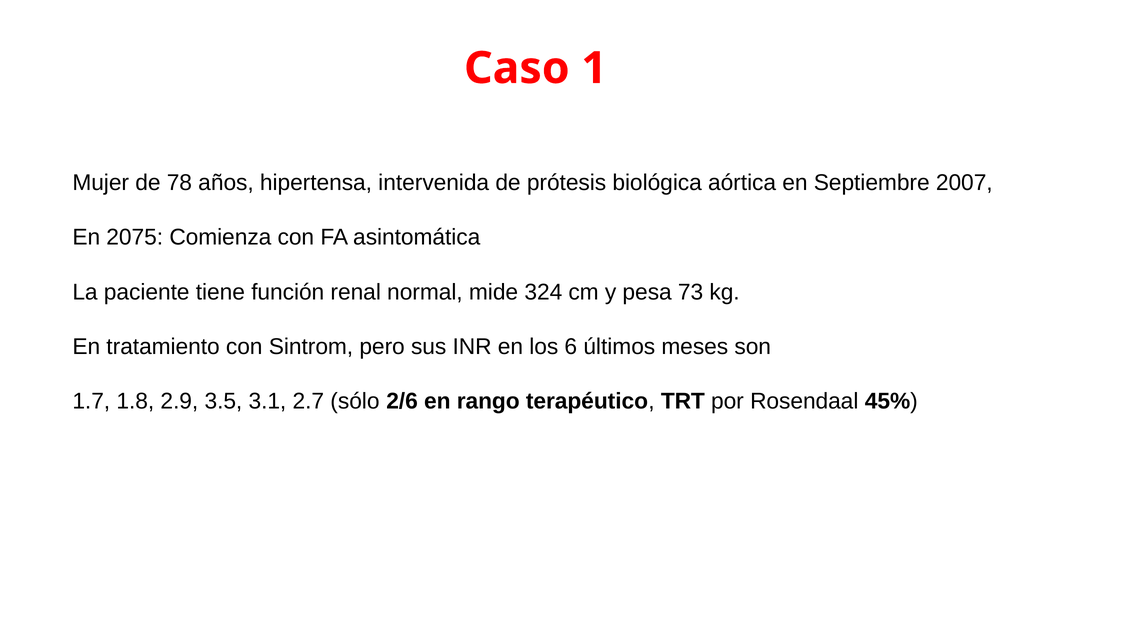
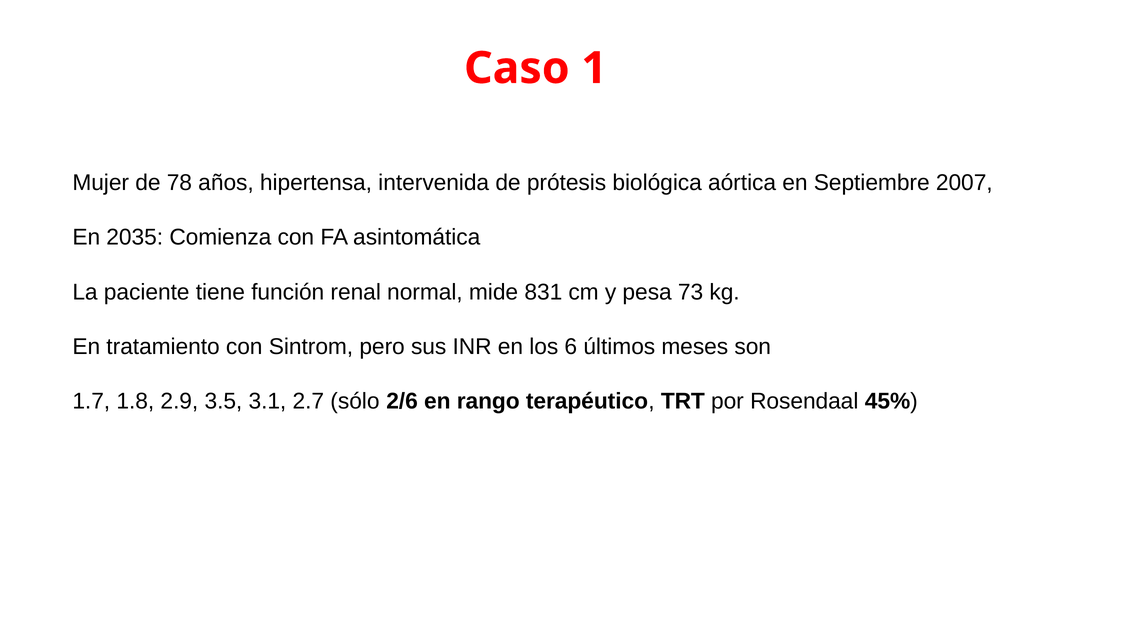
2075: 2075 -> 2035 (135, 237)
324: 324 -> 831 (543, 292)
